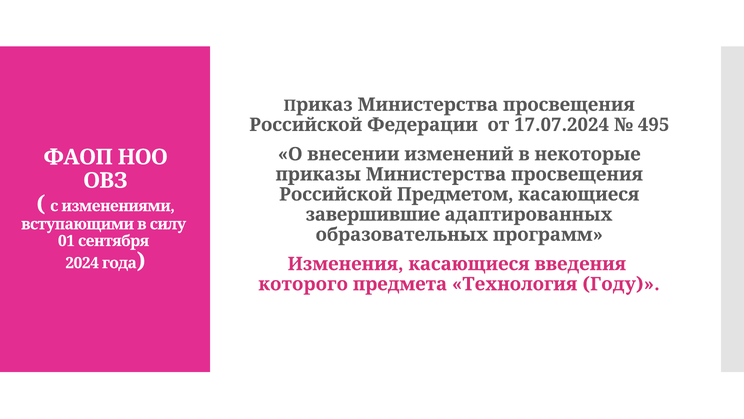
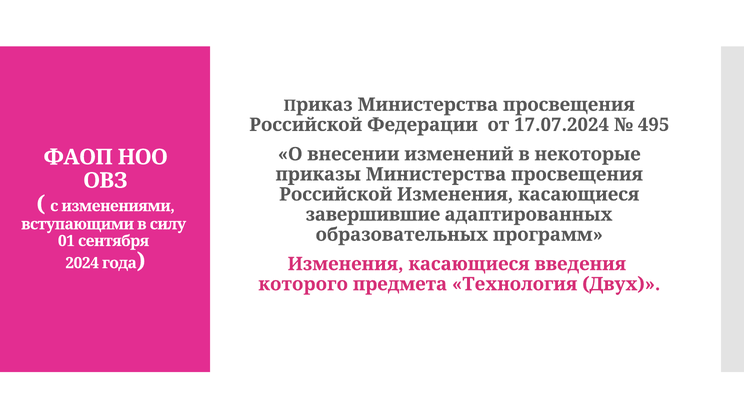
Российской Предметом: Предметом -> Изменения (455, 194)
Году: Году -> Двух (621, 284)
